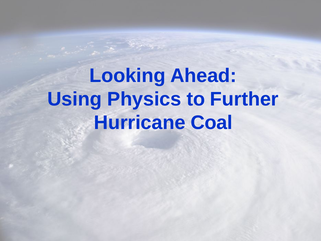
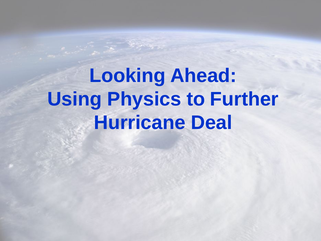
Coal: Coal -> Deal (212, 123)
